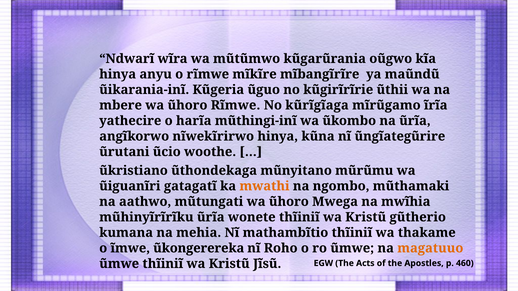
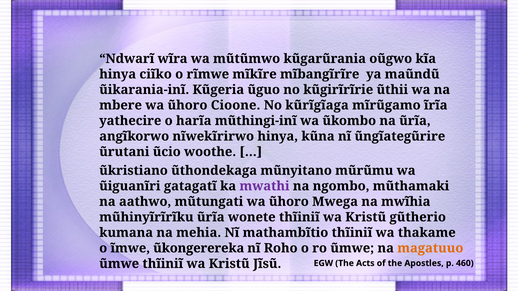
anyu: anyu -> ciĩko (156, 74)
ũhoro Rĩmwe: Rĩmwe -> Cioone (236, 105)
mwathi colour: orange -> purple (265, 186)
